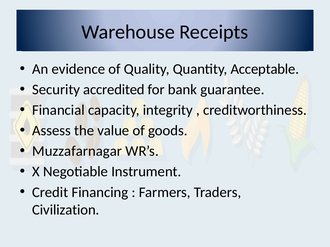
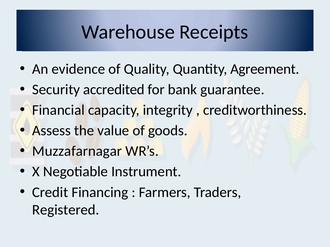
Acceptable: Acceptable -> Agreement (265, 69)
Civilization: Civilization -> Registered (66, 210)
